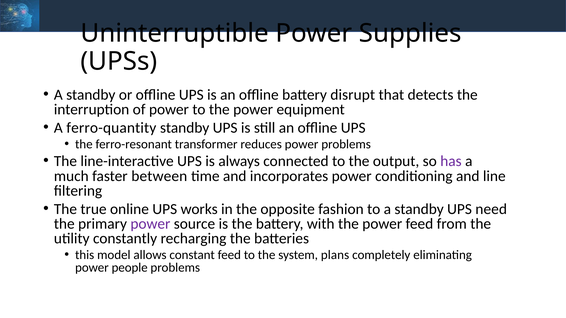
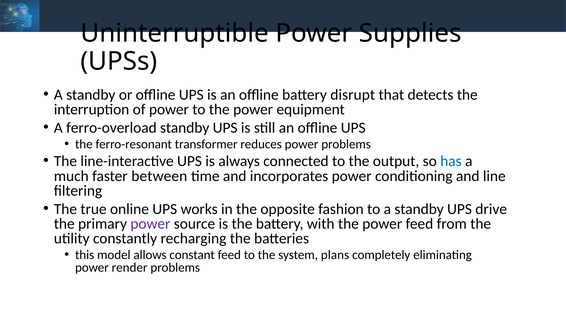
ferro-quantity: ferro-quantity -> ferro-overload (111, 128)
has colour: purple -> blue (451, 161)
need: need -> drive (491, 209)
people: people -> render (130, 268)
